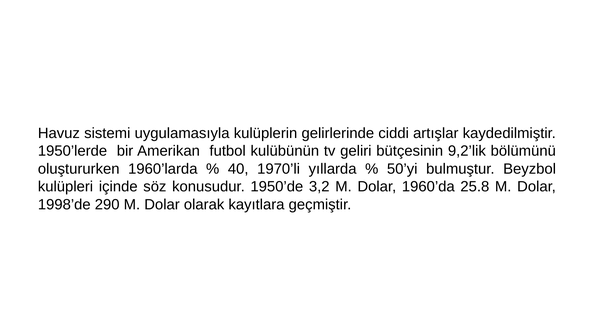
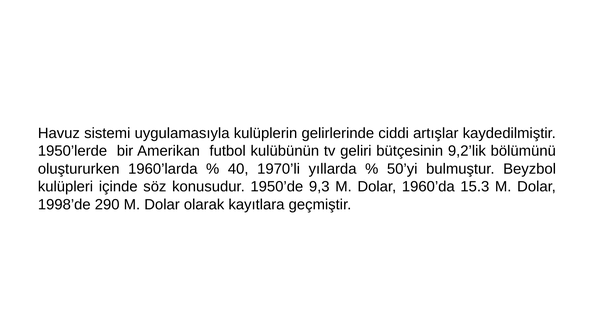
3,2: 3,2 -> 9,3 (319, 187)
25.8: 25.8 -> 15.3 (475, 187)
